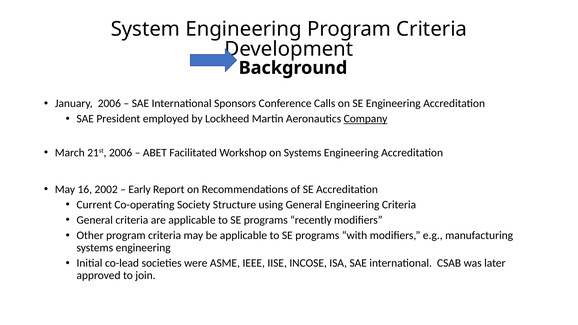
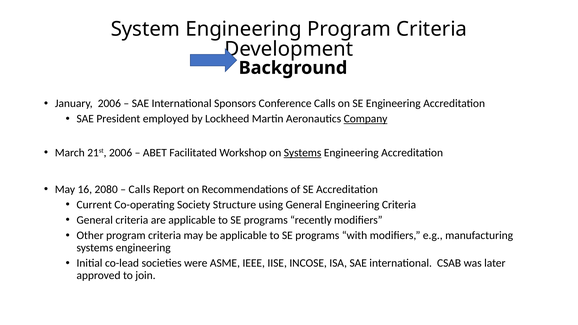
Systems underline: none -> present (303, 153)
2002: 2002 -> 2080 (106, 189)
Early: Early -> Calls (139, 189)
